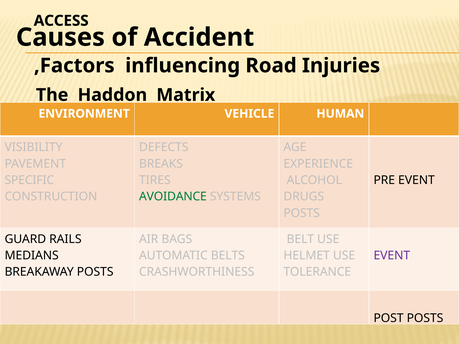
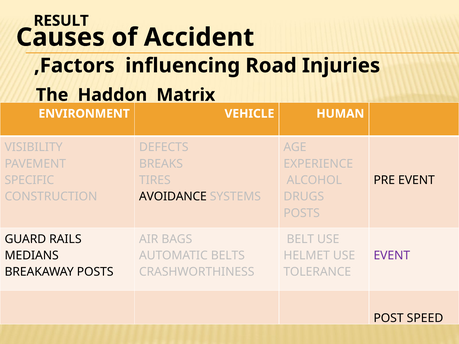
ACCESS: ACCESS -> RESULT (61, 21)
AVOIDANCE colour: green -> black (173, 197)
POST POSTS: POSTS -> SPEED (425, 318)
